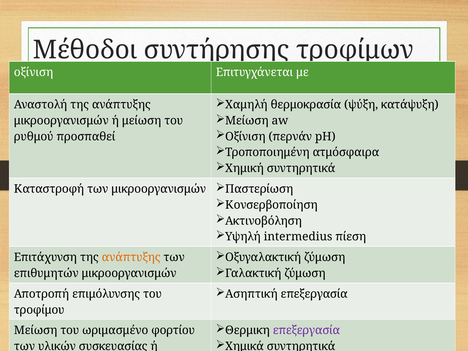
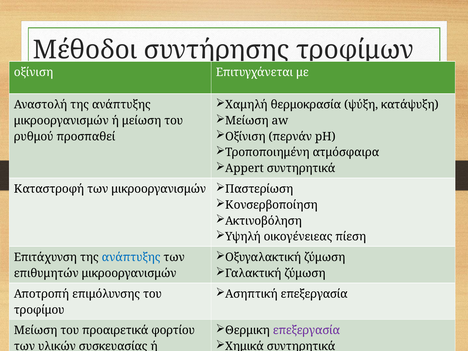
Χημική: Χημική -> Αppert (244, 168)
intermedius: intermedius -> οικογένειεας (298, 237)
ανάπτυξης colour: orange -> blue (131, 257)
ωριμασμένο: ωριμασμένο -> προαιρετικά (115, 330)
